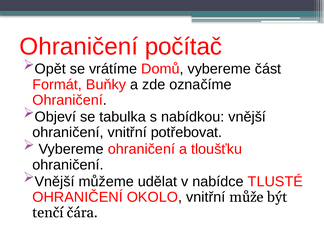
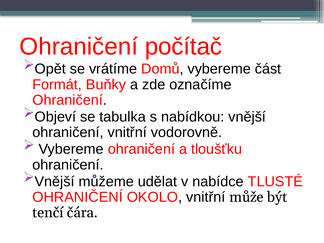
potřebovat: potřebovat -> vodorovně (186, 132)
